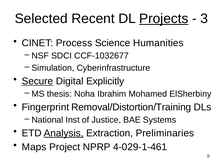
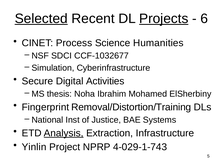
Selected underline: none -> present (41, 19)
3: 3 -> 6 (204, 19)
Secure underline: present -> none (37, 81)
Explicitly: Explicitly -> Activities (105, 81)
Preliminaries: Preliminaries -> Infrastructure (165, 133)
Maps: Maps -> Yinlin (34, 147)
4-029-1-461: 4-029-1-461 -> 4-029-1-743 (140, 147)
